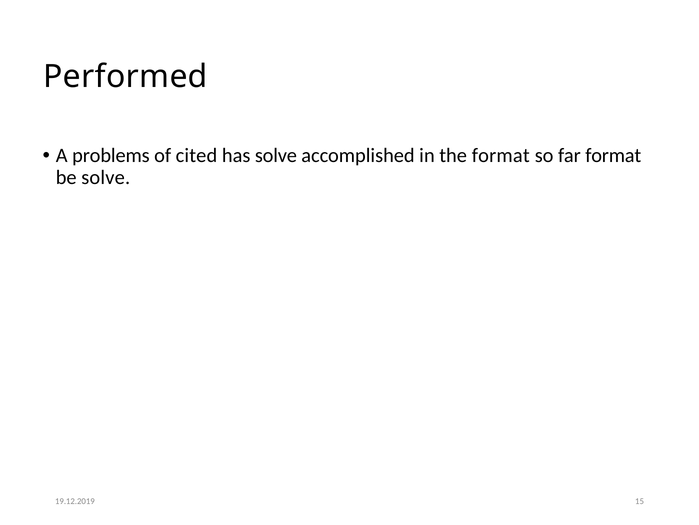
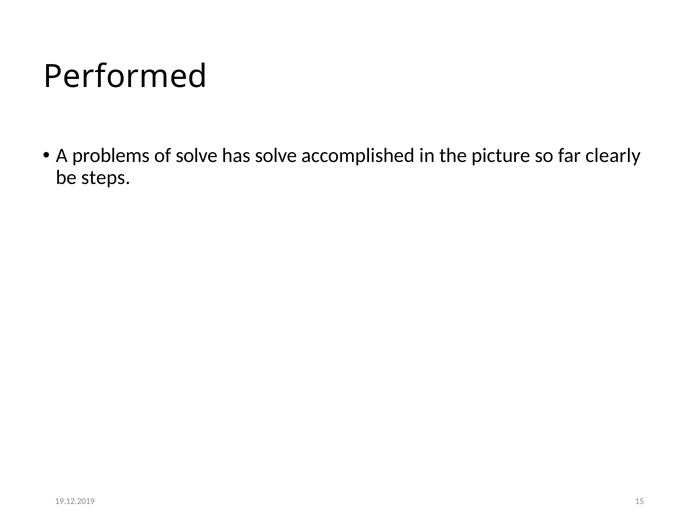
of cited: cited -> solve (197, 155)
the format: format -> picture (501, 155)
far format: format -> clearly (613, 155)
be solve: solve -> steps (106, 177)
